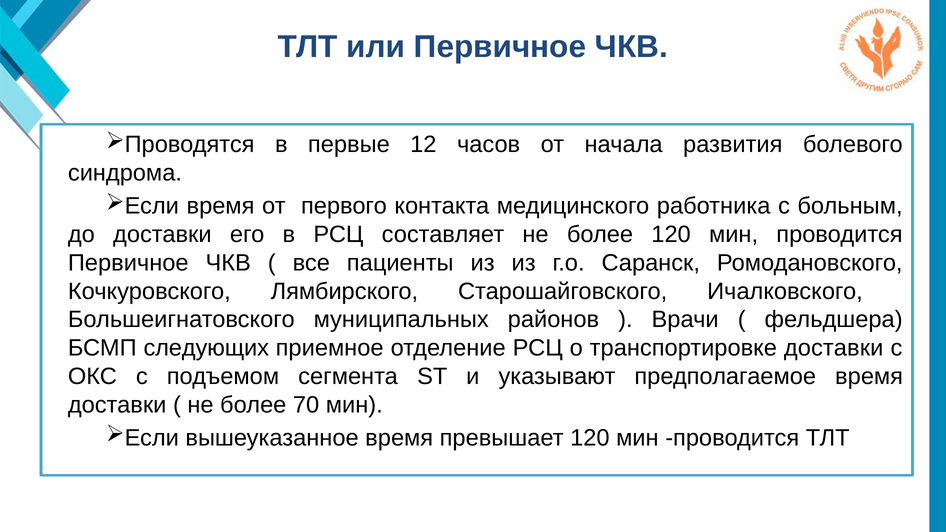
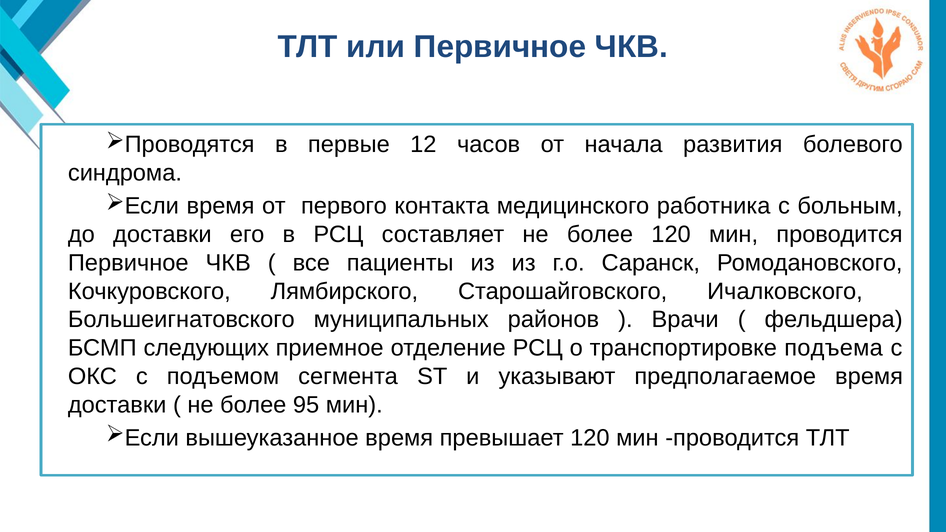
транспортировке доставки: доставки -> подъема (834, 348)
70: 70 -> 95 (306, 405)
